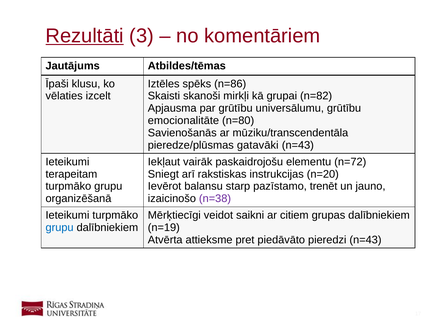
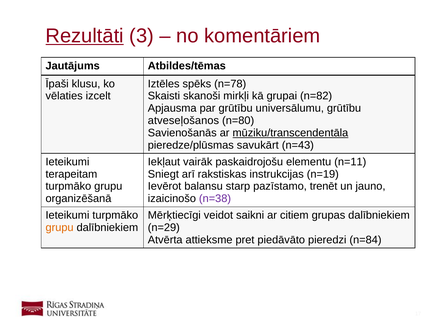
n=86: n=86 -> n=78 (230, 84)
emocionalitāte: emocionalitāte -> atveseļošanos (183, 121)
mūziku/transcendentāla underline: none -> present (290, 133)
gatavāki: gatavāki -> savukārt (258, 145)
n=72: n=72 -> n=11 (350, 162)
n=20: n=20 -> n=19 (323, 174)
grupu colour: blue -> orange (60, 228)
n=19: n=19 -> n=29 (164, 228)
pieredzi n=43: n=43 -> n=84 (365, 240)
